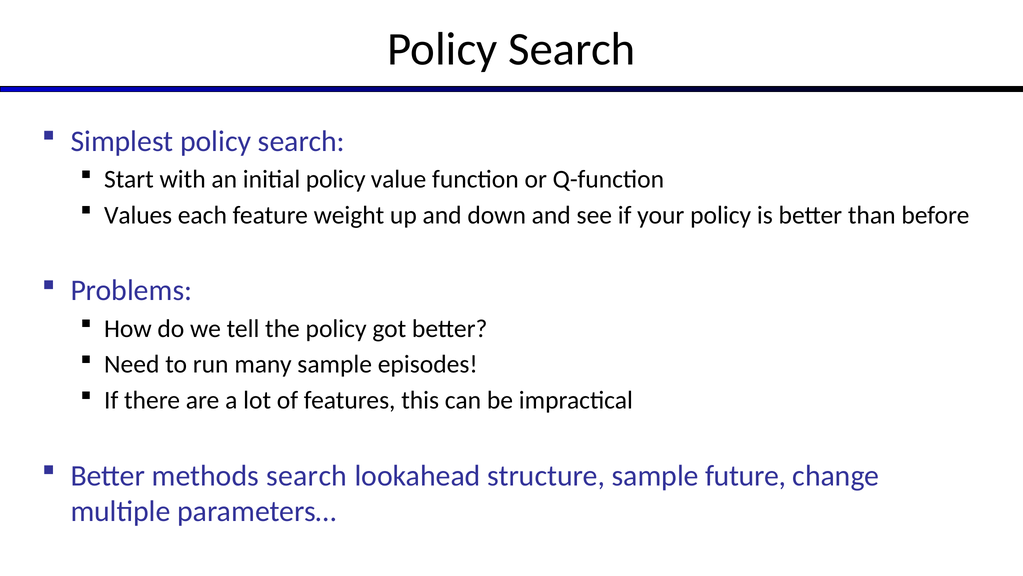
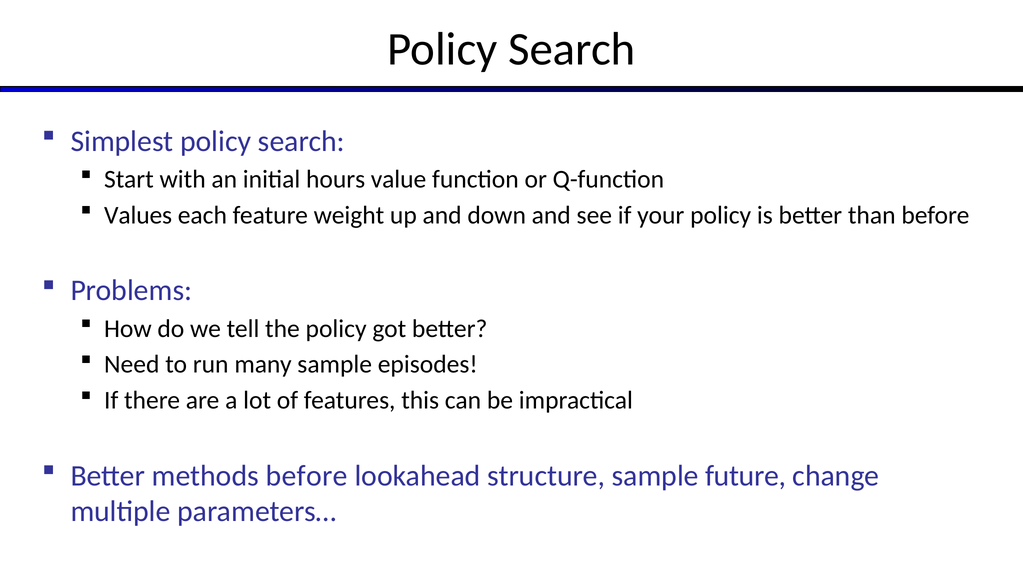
initial policy: policy -> hours (336, 179)
methods search: search -> before (307, 475)
